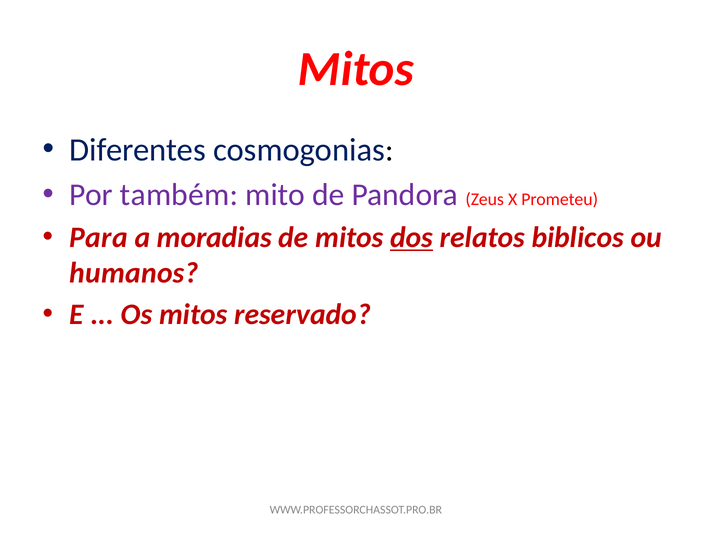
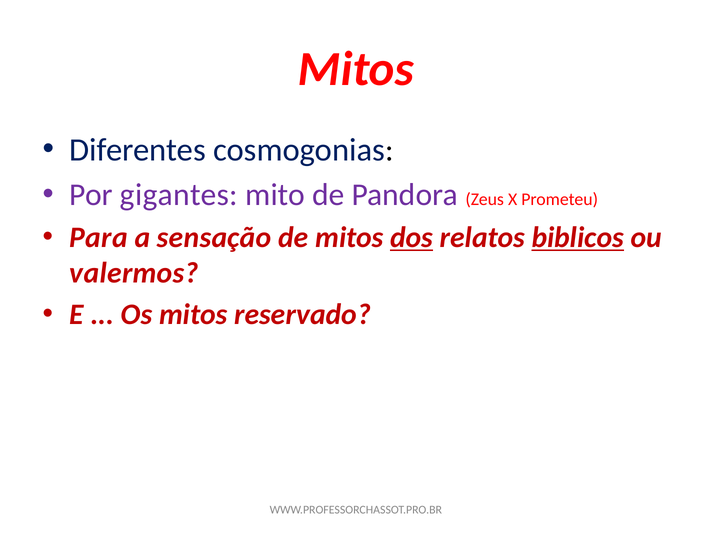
também: também -> gigantes (179, 195)
moradias: moradias -> sensação (214, 237)
biblicos underline: none -> present (578, 237)
humanos: humanos -> valermos (134, 273)
